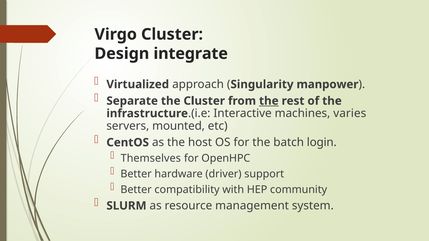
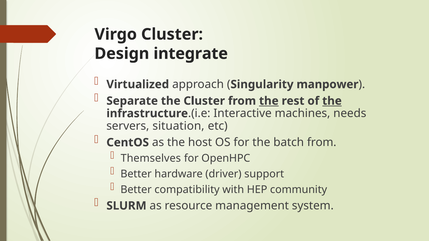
the underline: none -> present (332, 101)
varies: varies -> needs (350, 114)
mounted: mounted -> situation (178, 126)
batch login: login -> from (322, 143)
